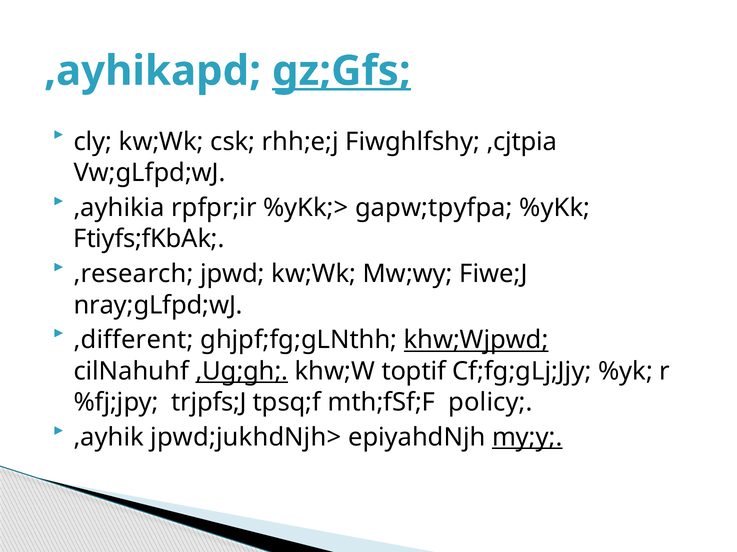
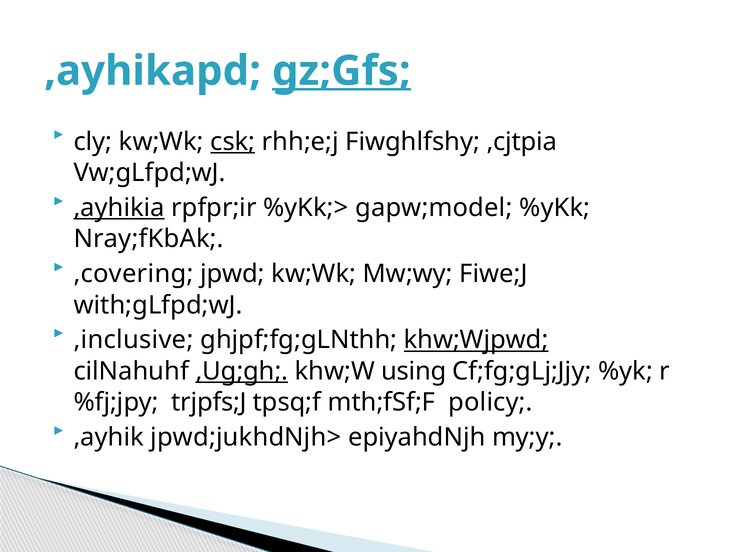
csk underline: none -> present (233, 142)
,ayhikia underline: none -> present (119, 208)
gapw;tpyfpa: gapw;tpyfpa -> gapw;model (434, 208)
Ftiyfs;fKbAk: Ftiyfs;fKbAk -> Nray;fKbAk (149, 239)
,research: ,research -> ,covering (134, 274)
nray;gLfpd;wJ: nray;gLfpd;wJ -> with;gLfpd;wJ (158, 306)
,different: ,different -> ,inclusive (134, 340)
toptif: toptif -> using (414, 372)
my;y underline: present -> none (527, 438)
